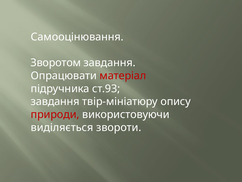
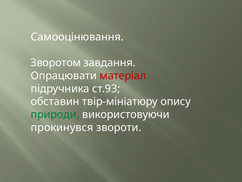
завдання: завдання -> обставин (55, 101)
природи colour: red -> green (55, 114)
виділяється: виділяється -> прокинувся (62, 127)
